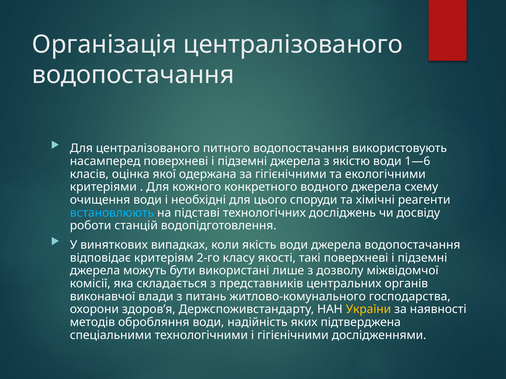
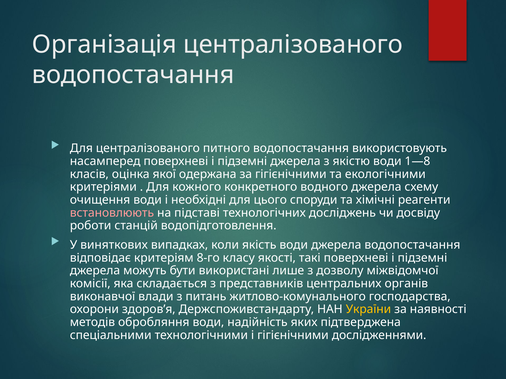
1—6: 1—6 -> 1—8 (417, 161)
встановлюють colour: light blue -> pink (112, 213)
2-го: 2-го -> 8-го (208, 258)
